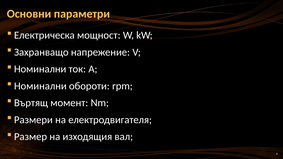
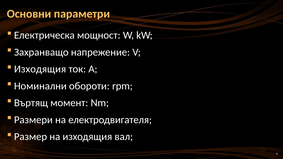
Номинални: Номинални -> Изходящия (40, 69)
